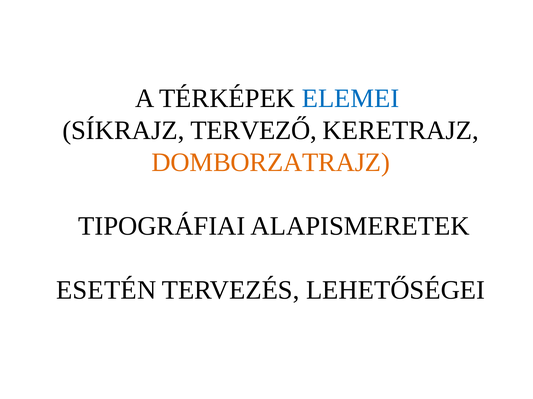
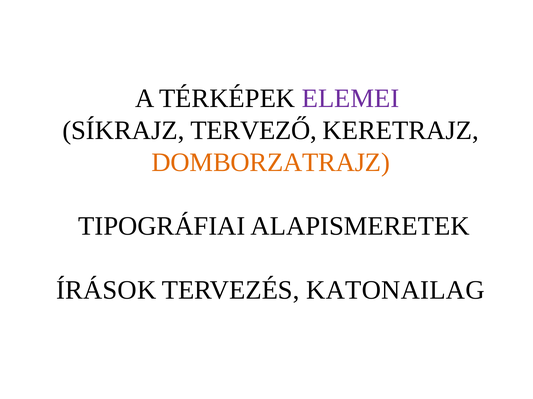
ELEMEI colour: blue -> purple (351, 99)
ESETÉN: ESETÉN -> ÍRÁSOK (106, 290)
LEHETŐSÉGEI: LEHETŐSÉGEI -> KATONAILAG (395, 290)
